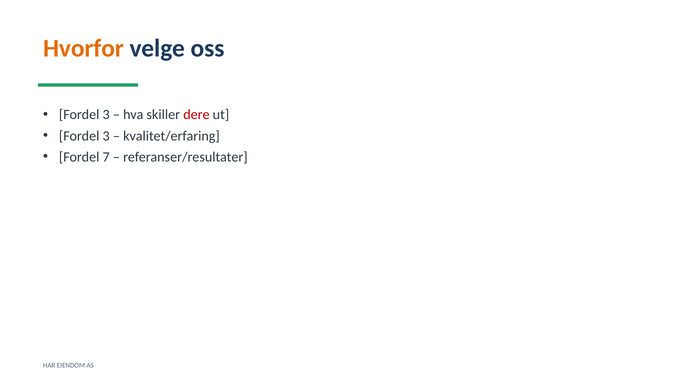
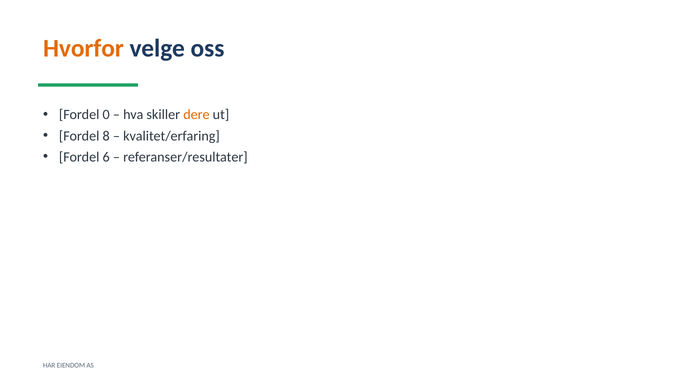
3: 3 -> 0 (106, 115)
dere colour: red -> orange (196, 115)
3: 3 -> 8 (106, 136)
7: 7 -> 6 (106, 157)
